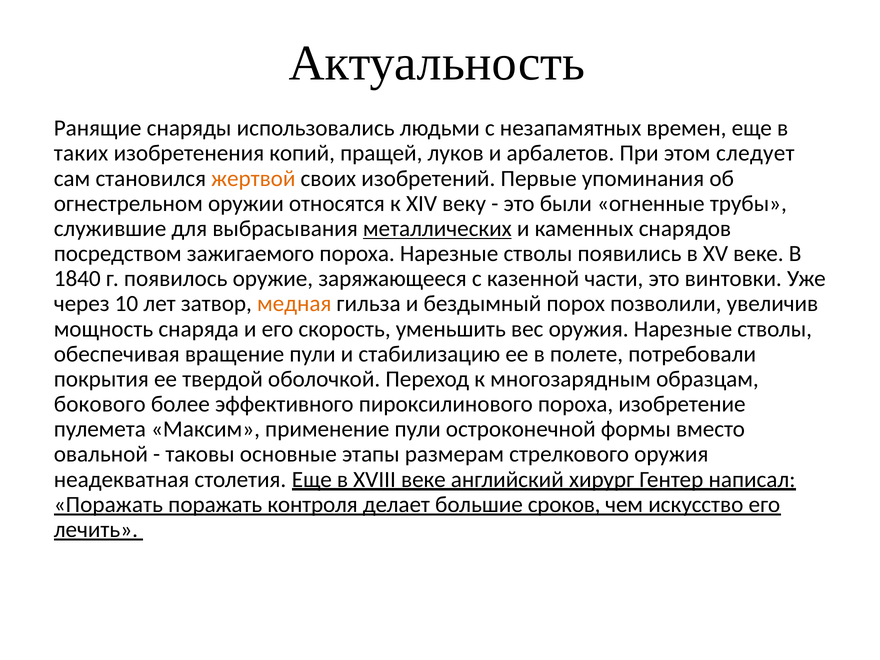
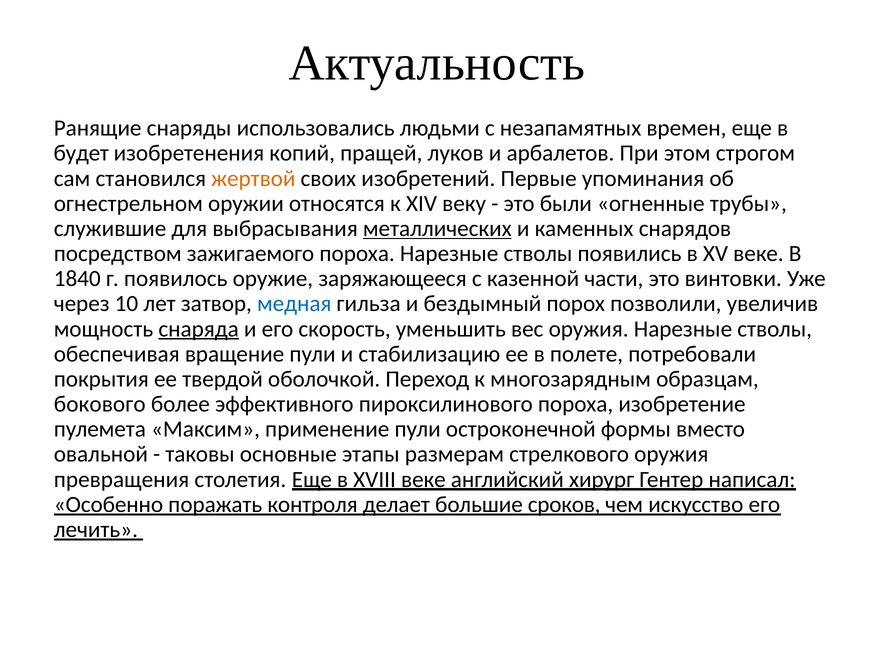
таких: таких -> будет (81, 153)
следует: следует -> строгом (755, 153)
медная colour: orange -> blue (294, 304)
снаряда underline: none -> present (199, 329)
неадекватная: неадекватная -> превращения (122, 479)
Поражать: Поражать -> Особенно (108, 504)
